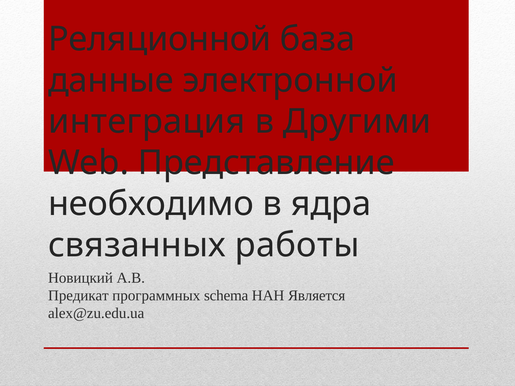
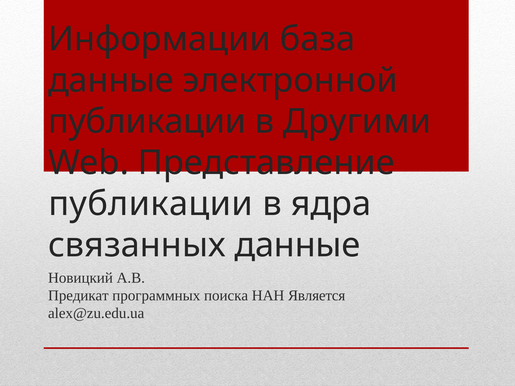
Реляционной: Реляционной -> Информации (159, 39)
интеграция: интеграция -> публикации (147, 122)
необходимо: необходимо -> публикации (151, 204)
связанных работы: работы -> данные (297, 245)
schema: schema -> поиска (226, 296)
